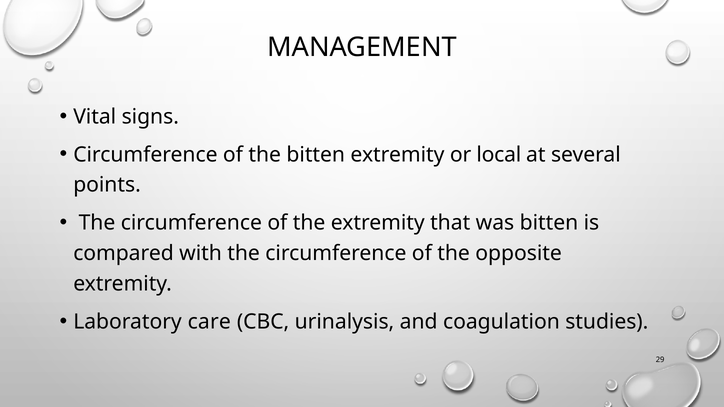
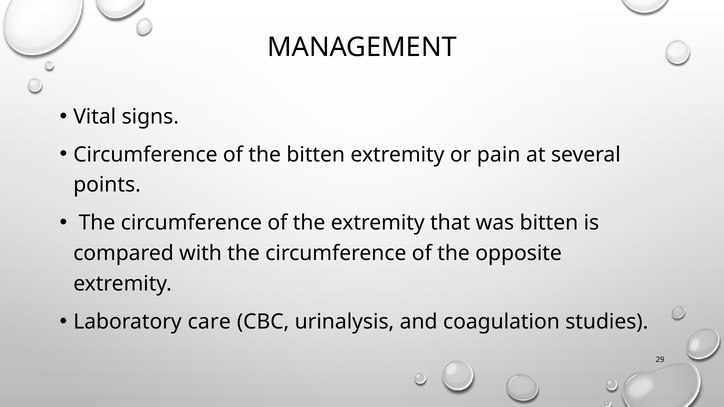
local: local -> pain (499, 155)
